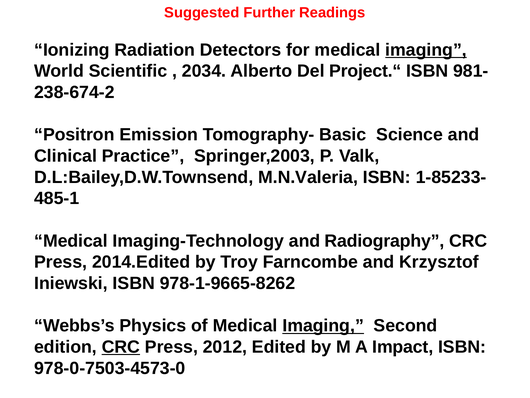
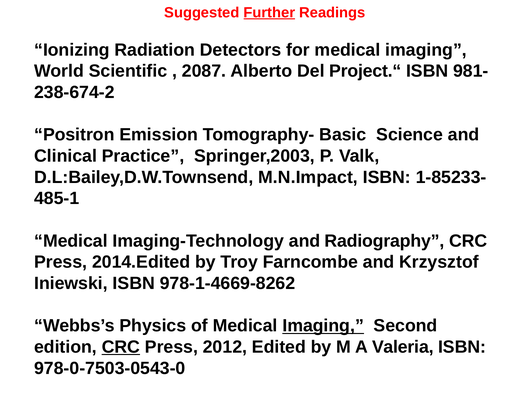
Further underline: none -> present (269, 12)
imaging underline: present -> none (426, 50)
2034: 2034 -> 2087 (204, 71)
M.N.Valeria: M.N.Valeria -> M.N.Impact (308, 177)
978-1-9665-8262: 978-1-9665-8262 -> 978-1-4669-8262 (227, 283)
Impact: Impact -> Valeria (403, 347)
978-0-7503-4573-0: 978-0-7503-4573-0 -> 978-0-7503-0543-0 (110, 368)
